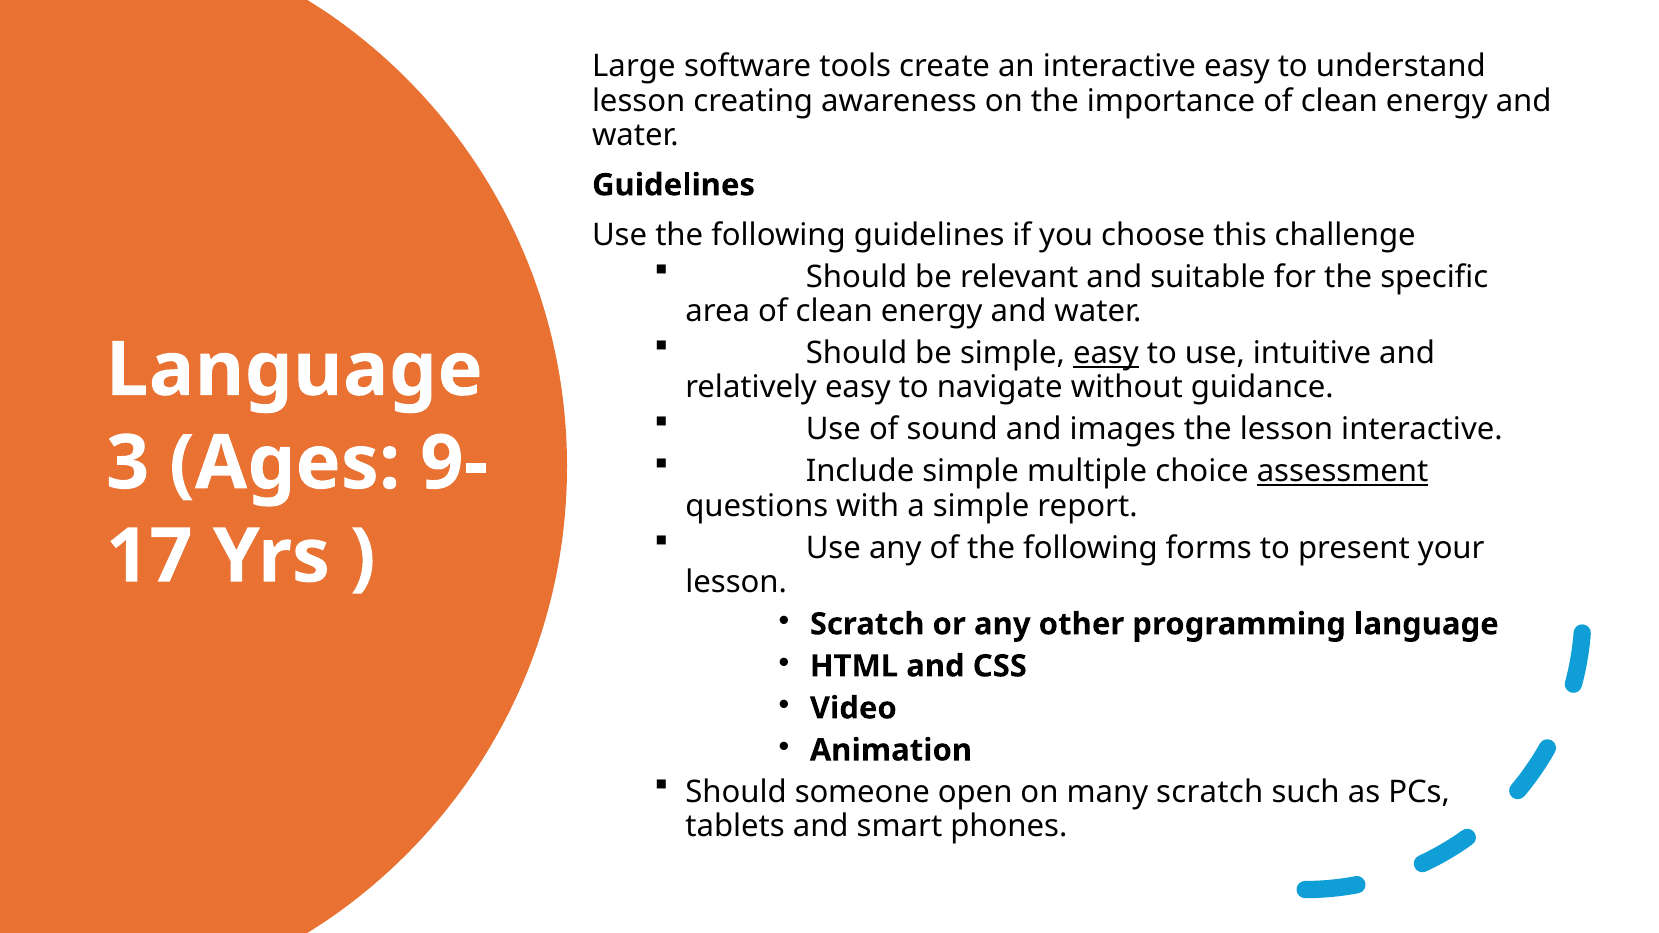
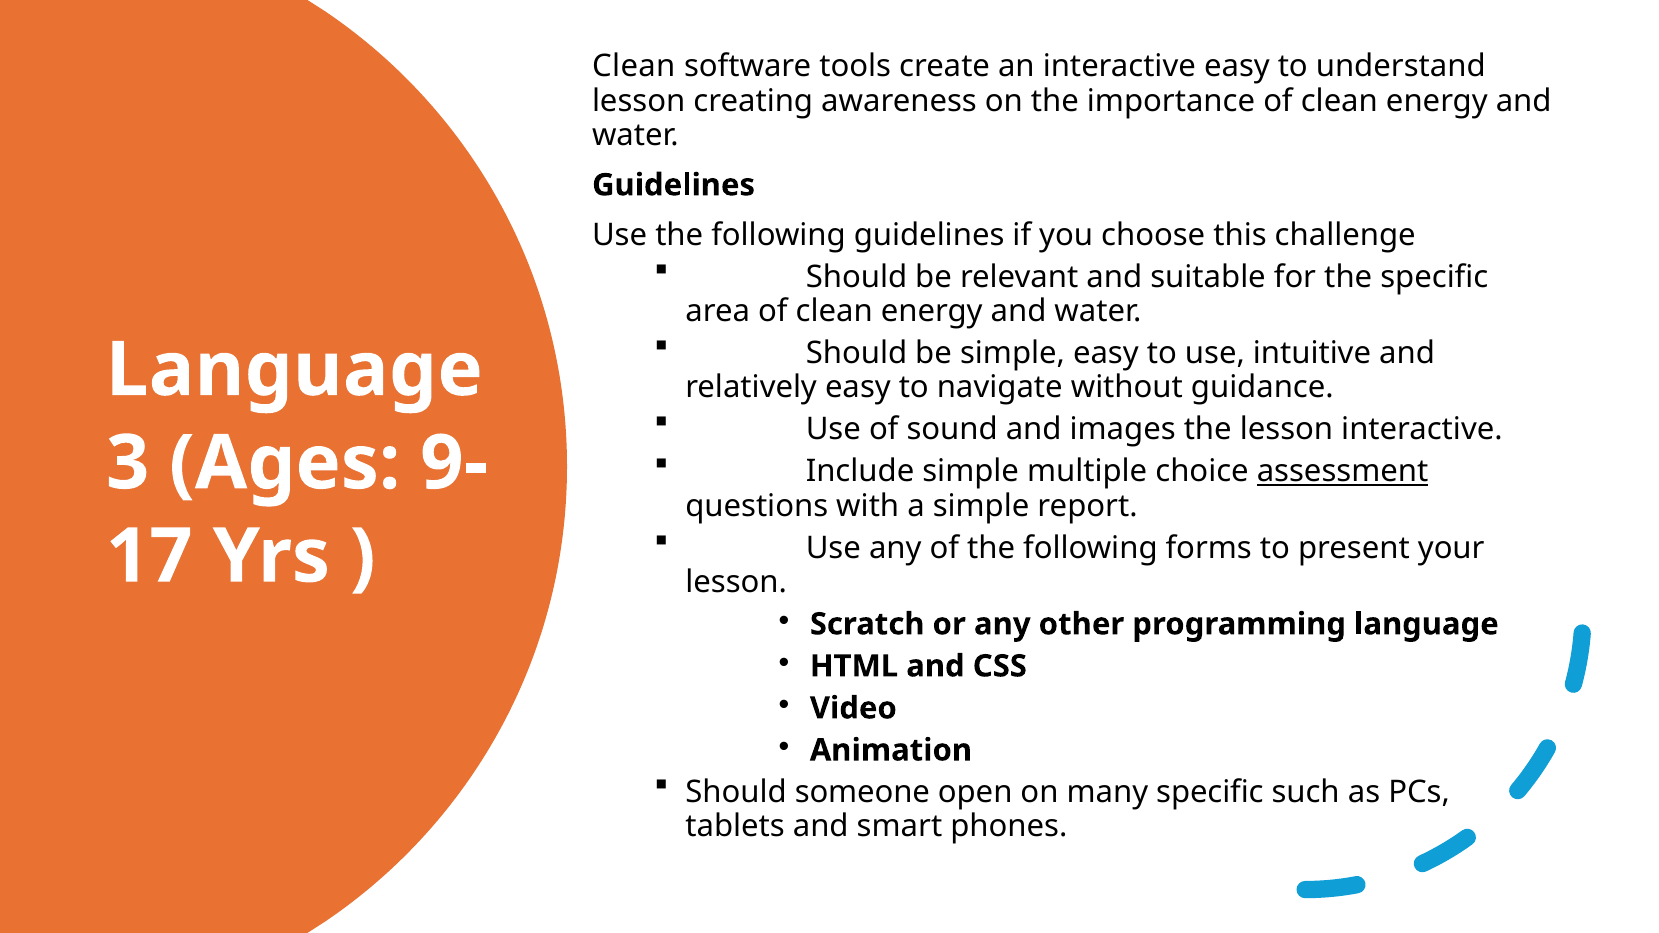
Large: Large -> Clean (634, 67)
easy underline: present -> none (1106, 353)
many scratch: scratch -> specific (1210, 792)
